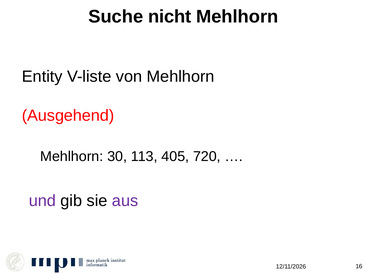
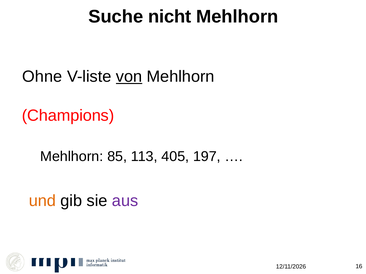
Entity: Entity -> Ohne (42, 77)
von underline: none -> present (129, 77)
Ausgehend: Ausgehend -> Champions (68, 116)
30: 30 -> 85 (117, 157)
720: 720 -> 197 (207, 157)
und colour: purple -> orange (42, 201)
